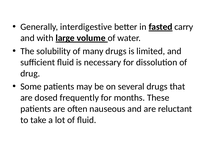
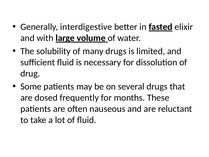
carry: carry -> elixir (184, 27)
